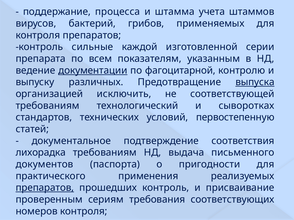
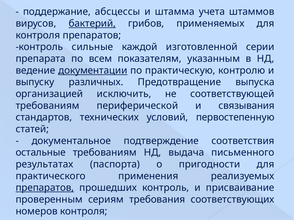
процесса: процесса -> абсцессы (118, 12)
бактерий underline: none -> present (92, 24)
фагоцитарной: фагоцитарной -> практическую (180, 71)
выпуска underline: present -> none (255, 82)
технологический: технологический -> периферической (137, 106)
сыворотках: сыворотках -> связывания (247, 106)
лихорадка: лихорадка -> остальные (41, 153)
документов: документов -> результатах (44, 165)
